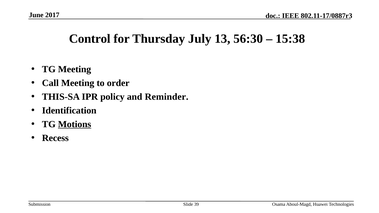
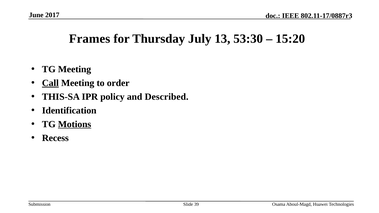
Control: Control -> Frames (90, 39)
56:30: 56:30 -> 53:30 (248, 39)
15:38: 15:38 -> 15:20 (290, 39)
Call underline: none -> present (50, 83)
Reminder: Reminder -> Described (167, 97)
